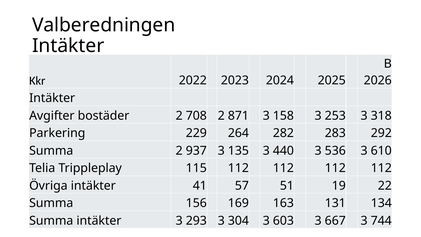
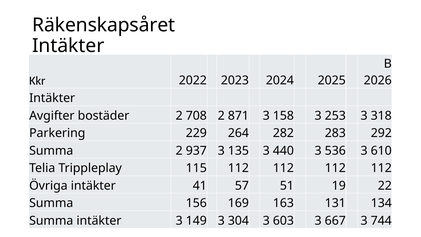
Valberedningen: Valberedningen -> Räkenskapsåret (104, 25)
293: 293 -> 149 (196, 220)
